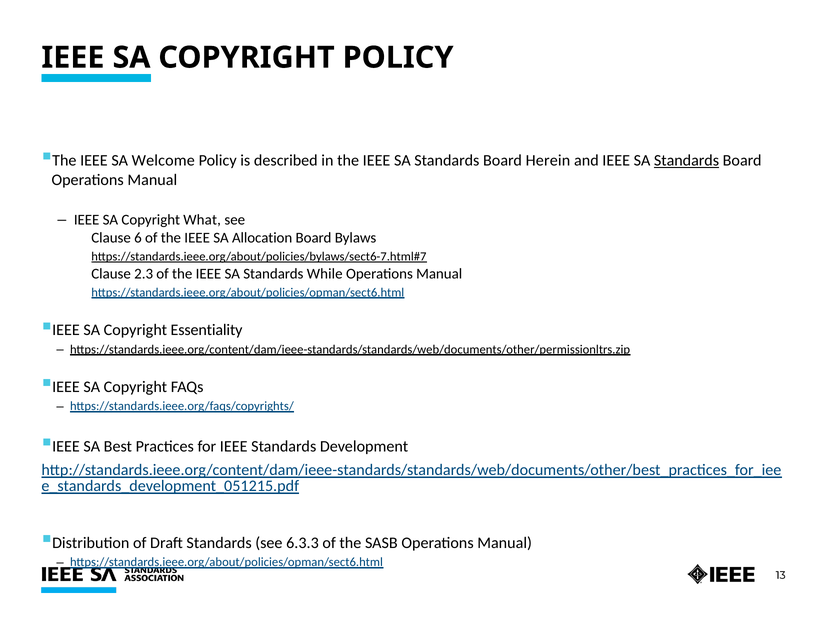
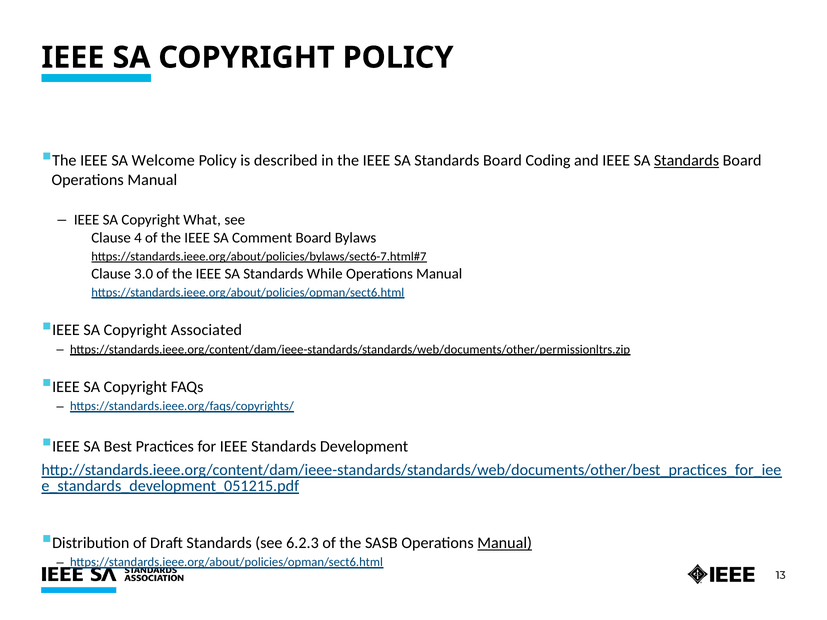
Herein: Herein -> Coding (548, 160)
6: 6 -> 4 (138, 238)
Allocation: Allocation -> Comment (262, 238)
2.3: 2.3 -> 3.0 (144, 274)
Essentiality: Essentiality -> Associated (206, 330)
6.3.3: 6.3.3 -> 6.2.3 (302, 543)
Manual underline: none -> present (505, 543)
